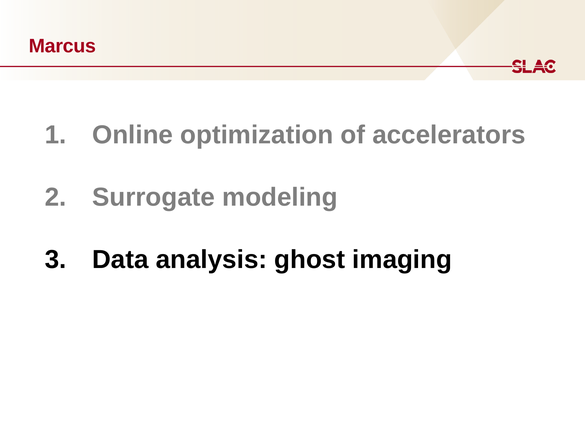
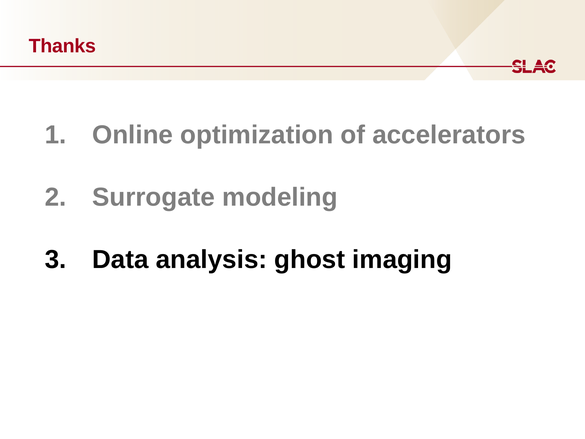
Marcus: Marcus -> Thanks (63, 46)
